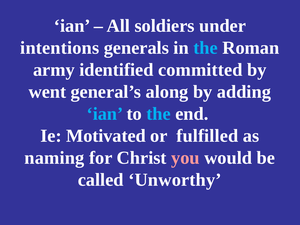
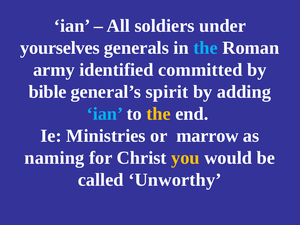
intentions: intentions -> yourselves (60, 48)
went: went -> bible (48, 92)
along: along -> spirit (167, 92)
the colour: light blue -> yellow (159, 114)
Motivated: Motivated -> Ministries (106, 136)
fulfilled: fulfilled -> marrow (207, 136)
you colour: pink -> yellow (185, 158)
